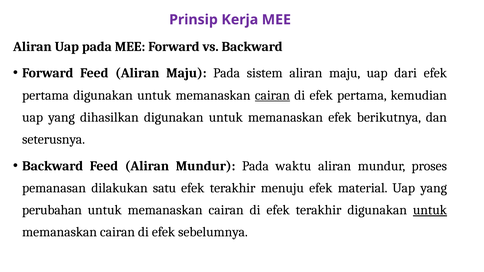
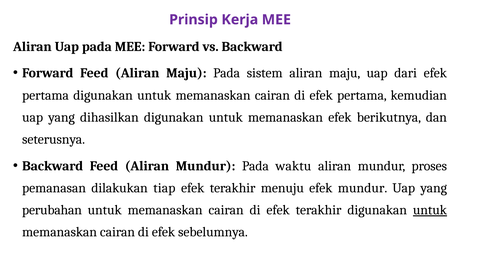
cairan underline: present -> none (272, 95)
satu: satu -> tiap (164, 188)
efek material: material -> mundur (363, 188)
